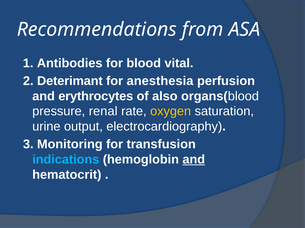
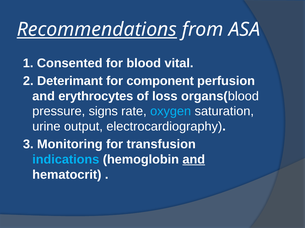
Recommendations underline: none -> present (97, 30)
Antibodies: Antibodies -> Consented (70, 63)
anesthesia: anesthesia -> component (160, 81)
also: also -> loss (165, 96)
renal: renal -> signs (103, 112)
oxygen colour: yellow -> light blue (171, 112)
